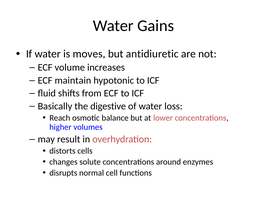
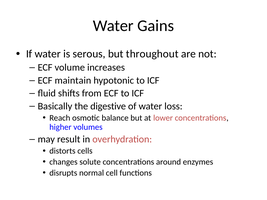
moves: moves -> serous (89, 54)
antidiuretic: antidiuretic -> throughout (152, 54)
